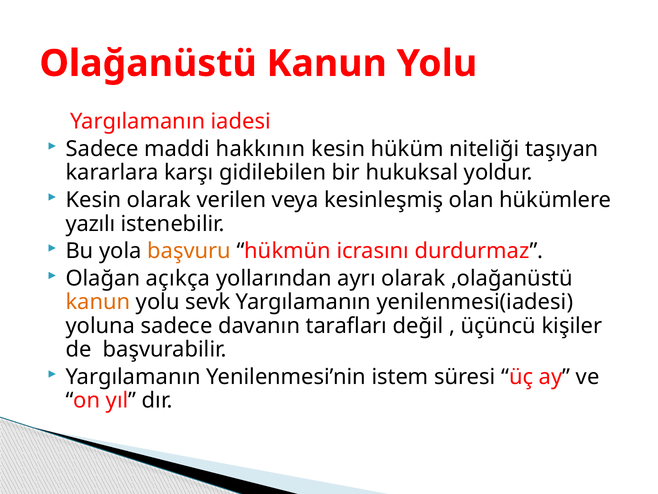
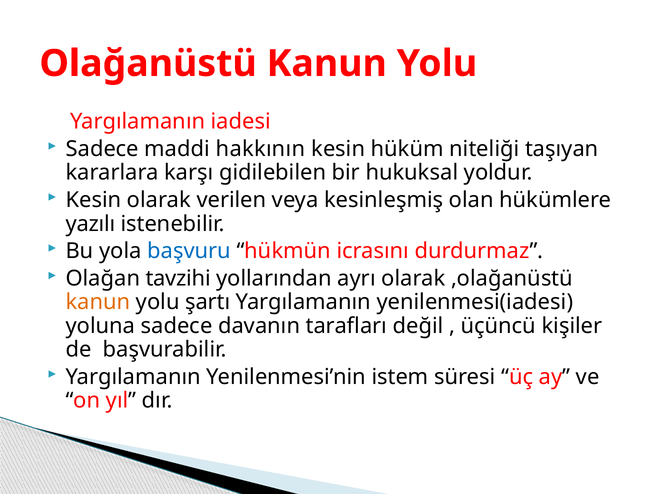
başvuru colour: orange -> blue (189, 251)
açıkça: açıkça -> tavzihi (178, 278)
sevk: sevk -> şartı (208, 302)
